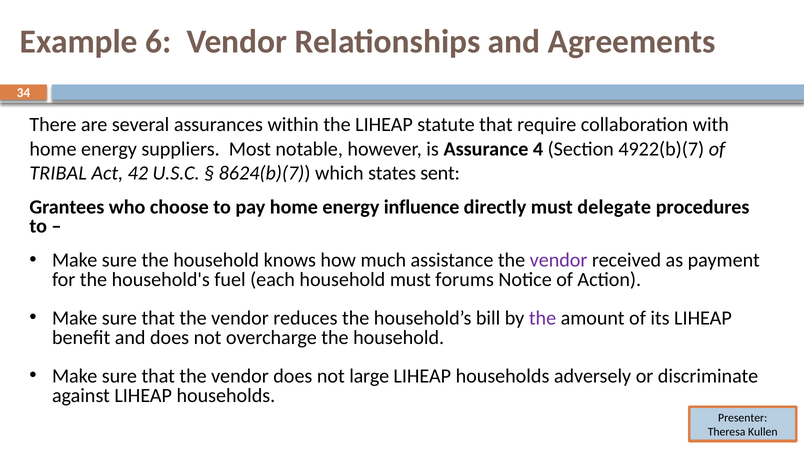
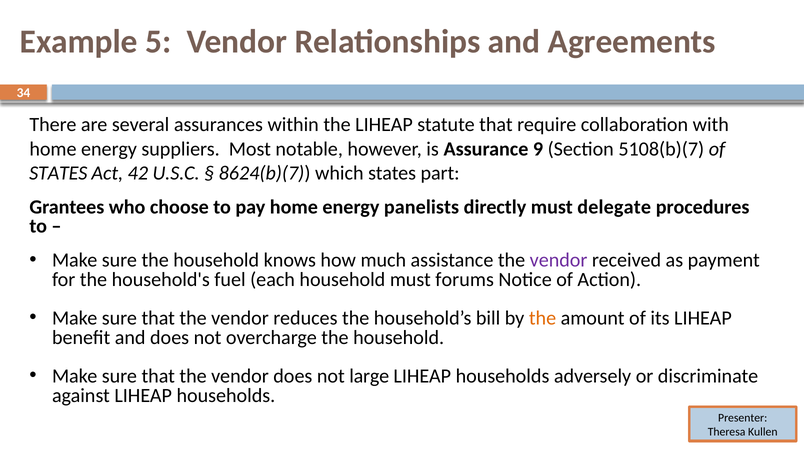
6: 6 -> 5 (158, 42)
4: 4 -> 9 (538, 149)
4922(b)(7: 4922(b)(7 -> 5108(b)(7 (661, 149)
TRIBAL: TRIBAL -> STATES (58, 173)
sent: sent -> part (440, 173)
influence: influence -> panelists (422, 207)
the colour: purple -> orange (543, 318)
